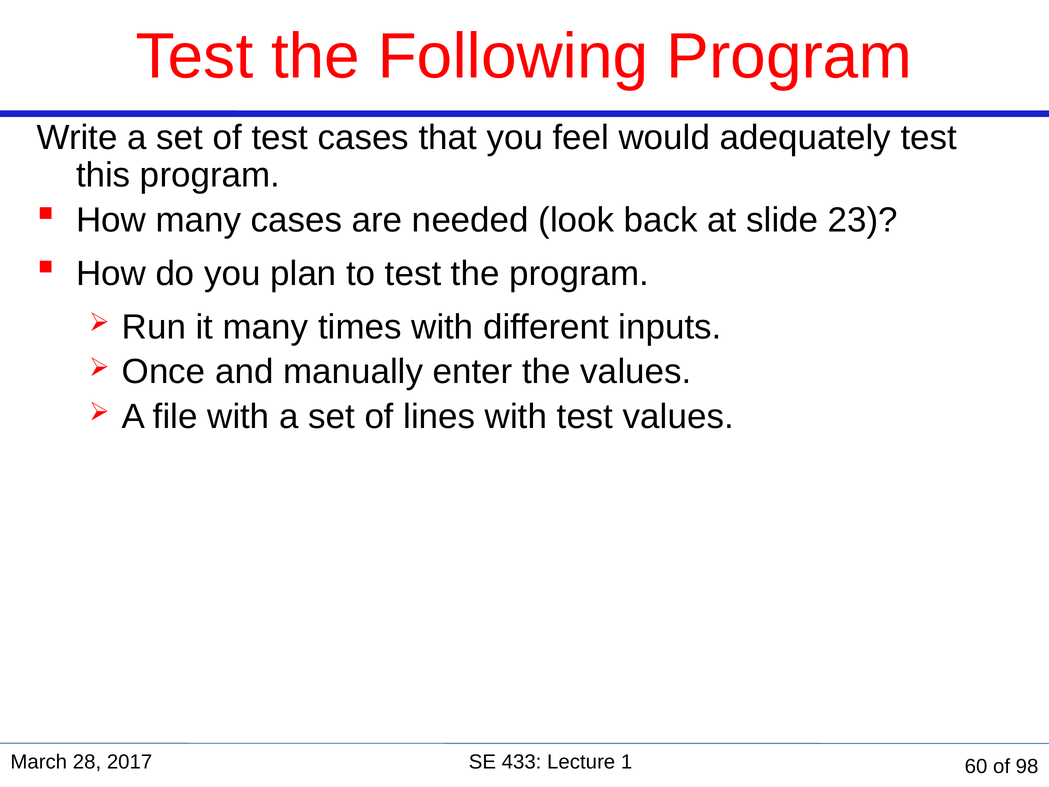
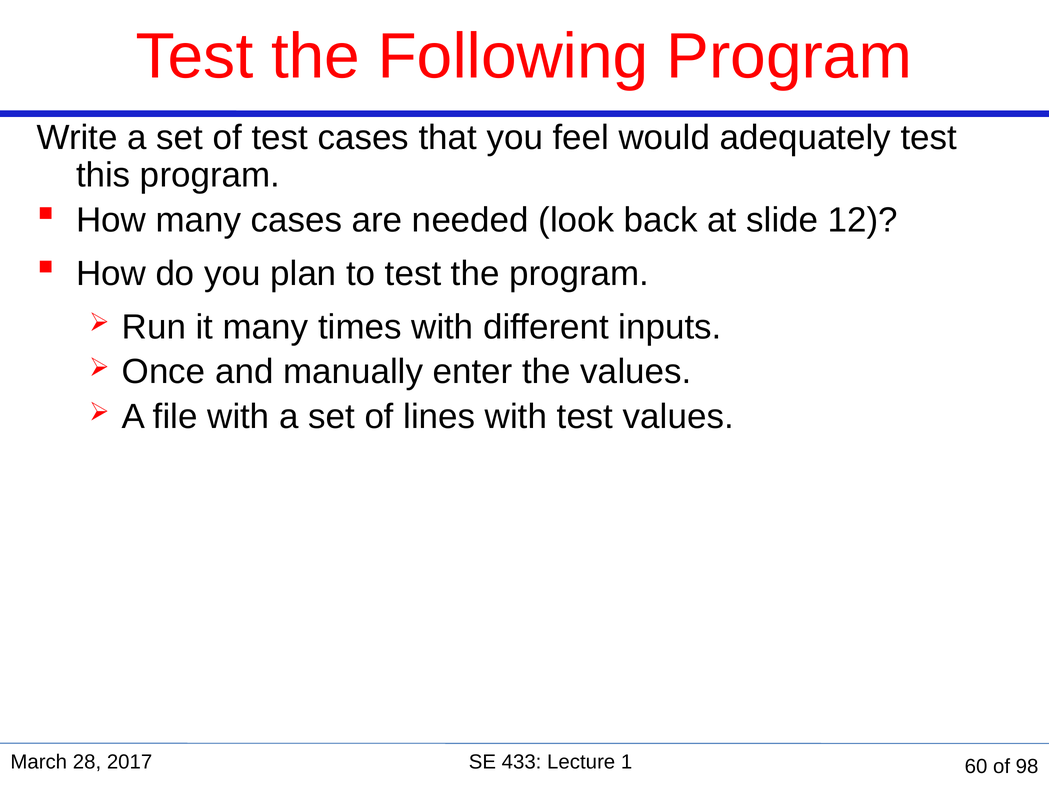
23: 23 -> 12 (863, 220)
